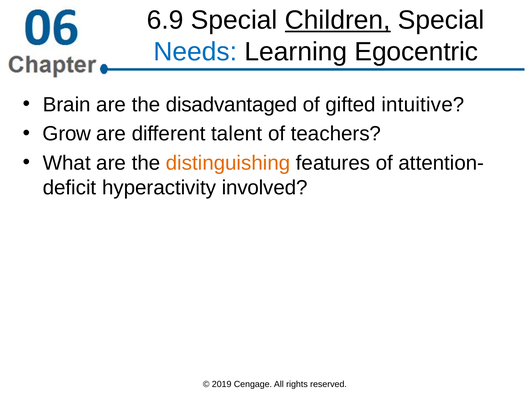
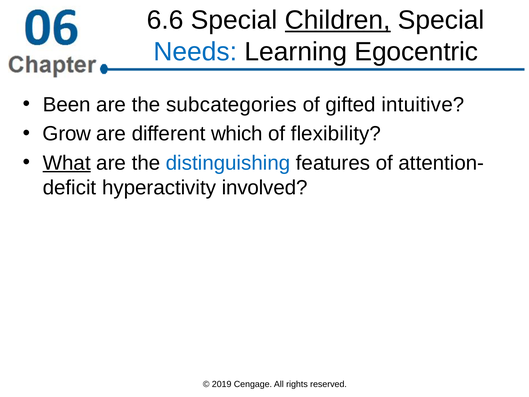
6.9: 6.9 -> 6.6 (165, 20)
Brain: Brain -> Been (67, 105)
disadvantaged: disadvantaged -> subcategories (231, 105)
talent: talent -> which (237, 134)
teachers: teachers -> flexibility (336, 134)
What underline: none -> present (67, 163)
distinguishing colour: orange -> blue (228, 163)
